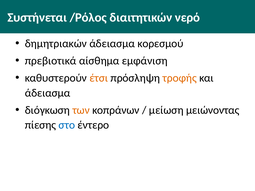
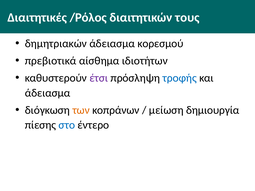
Συστήνεται: Συστήνεται -> Διαιτητικές (37, 18)
νερό: νερό -> τους (187, 18)
εμφάνιση: εμφάνιση -> ιδιοτήτων (145, 61)
έτσι colour: orange -> purple (99, 78)
τροφής colour: orange -> blue (180, 78)
μειώνοντας: μειώνοντας -> δημιουργία (213, 110)
